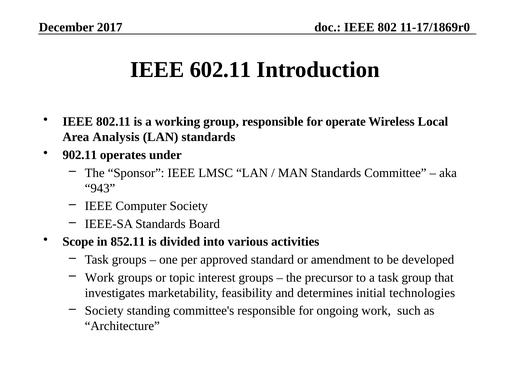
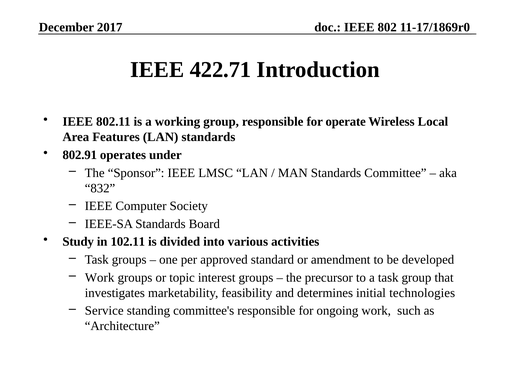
602.11: 602.11 -> 422.71 (220, 70)
Analysis: Analysis -> Features (116, 137)
902.11: 902.11 -> 802.91 (80, 155)
943: 943 -> 832 (100, 188)
Scope: Scope -> Study (78, 241)
852.11: 852.11 -> 102.11 (128, 241)
Society: Society -> Service (104, 310)
